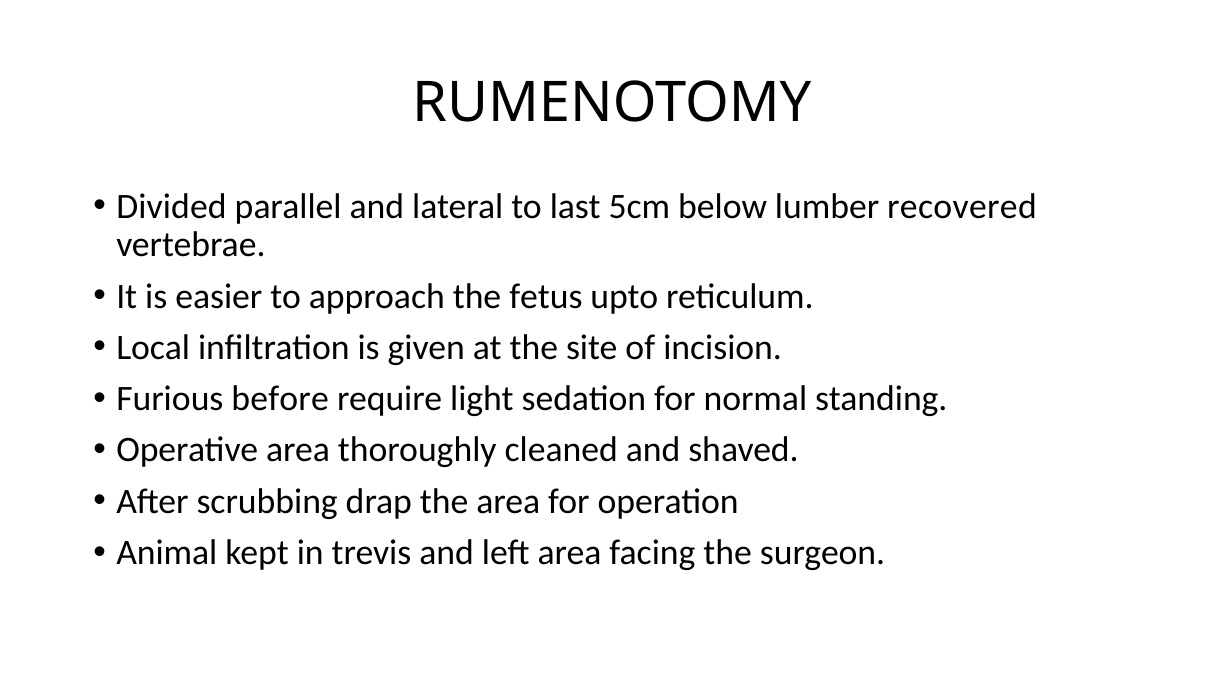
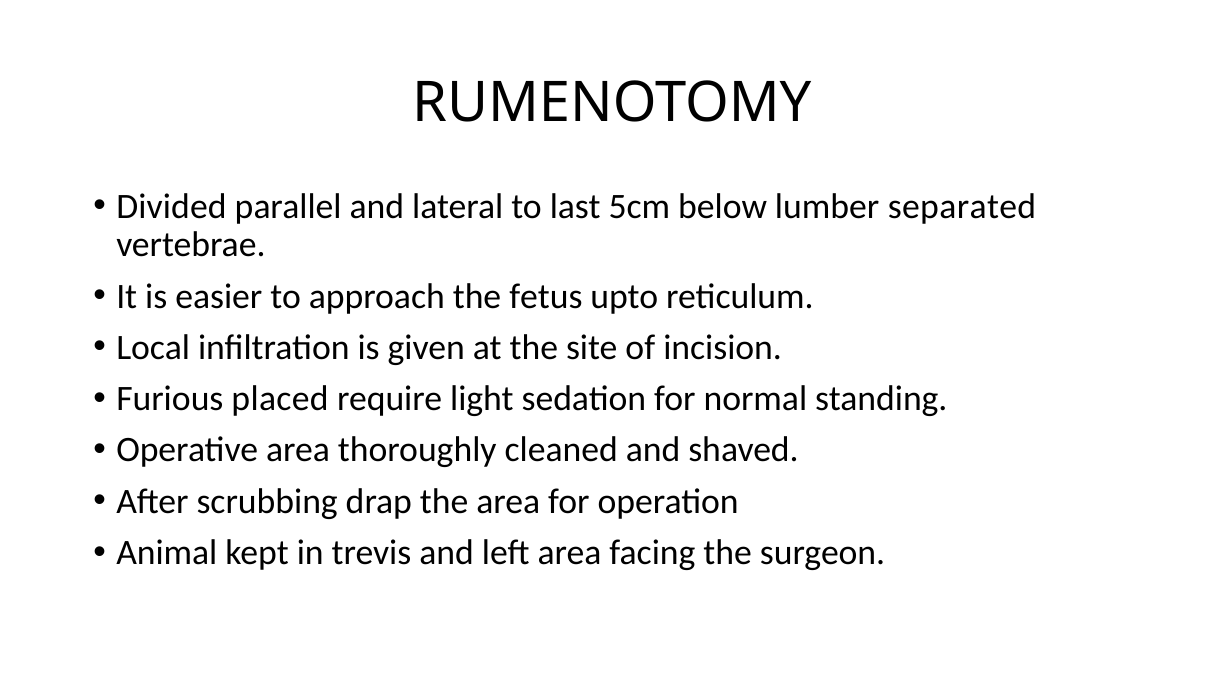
recovered: recovered -> separated (962, 206)
before: before -> placed (280, 398)
